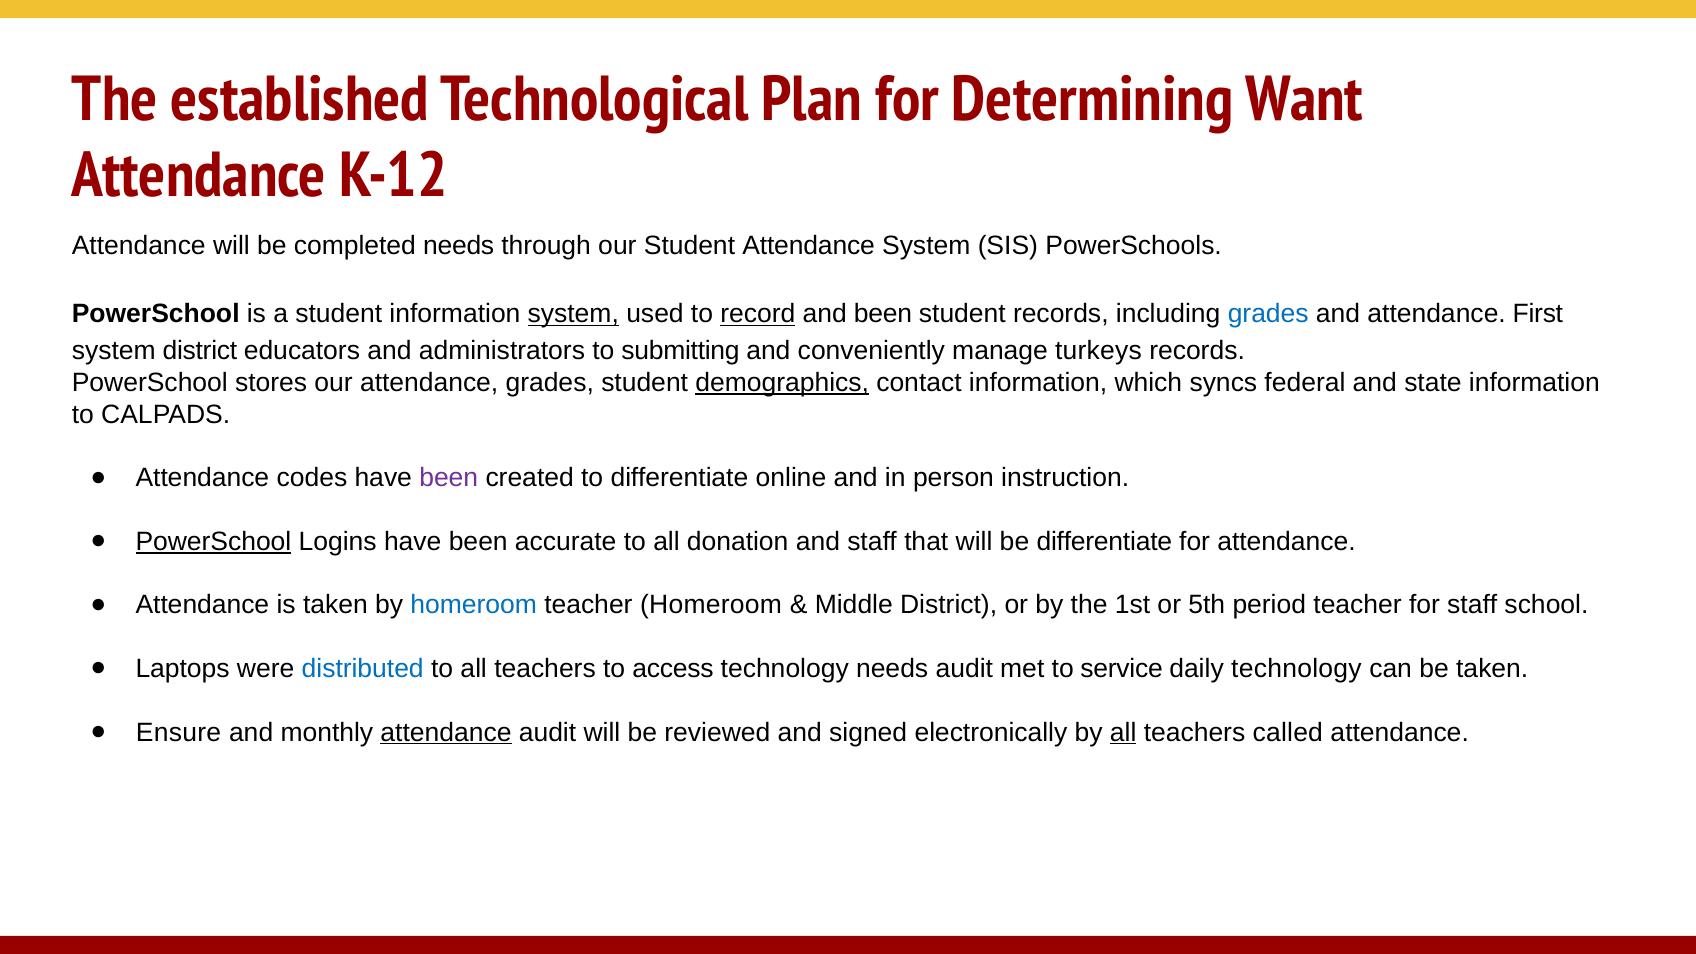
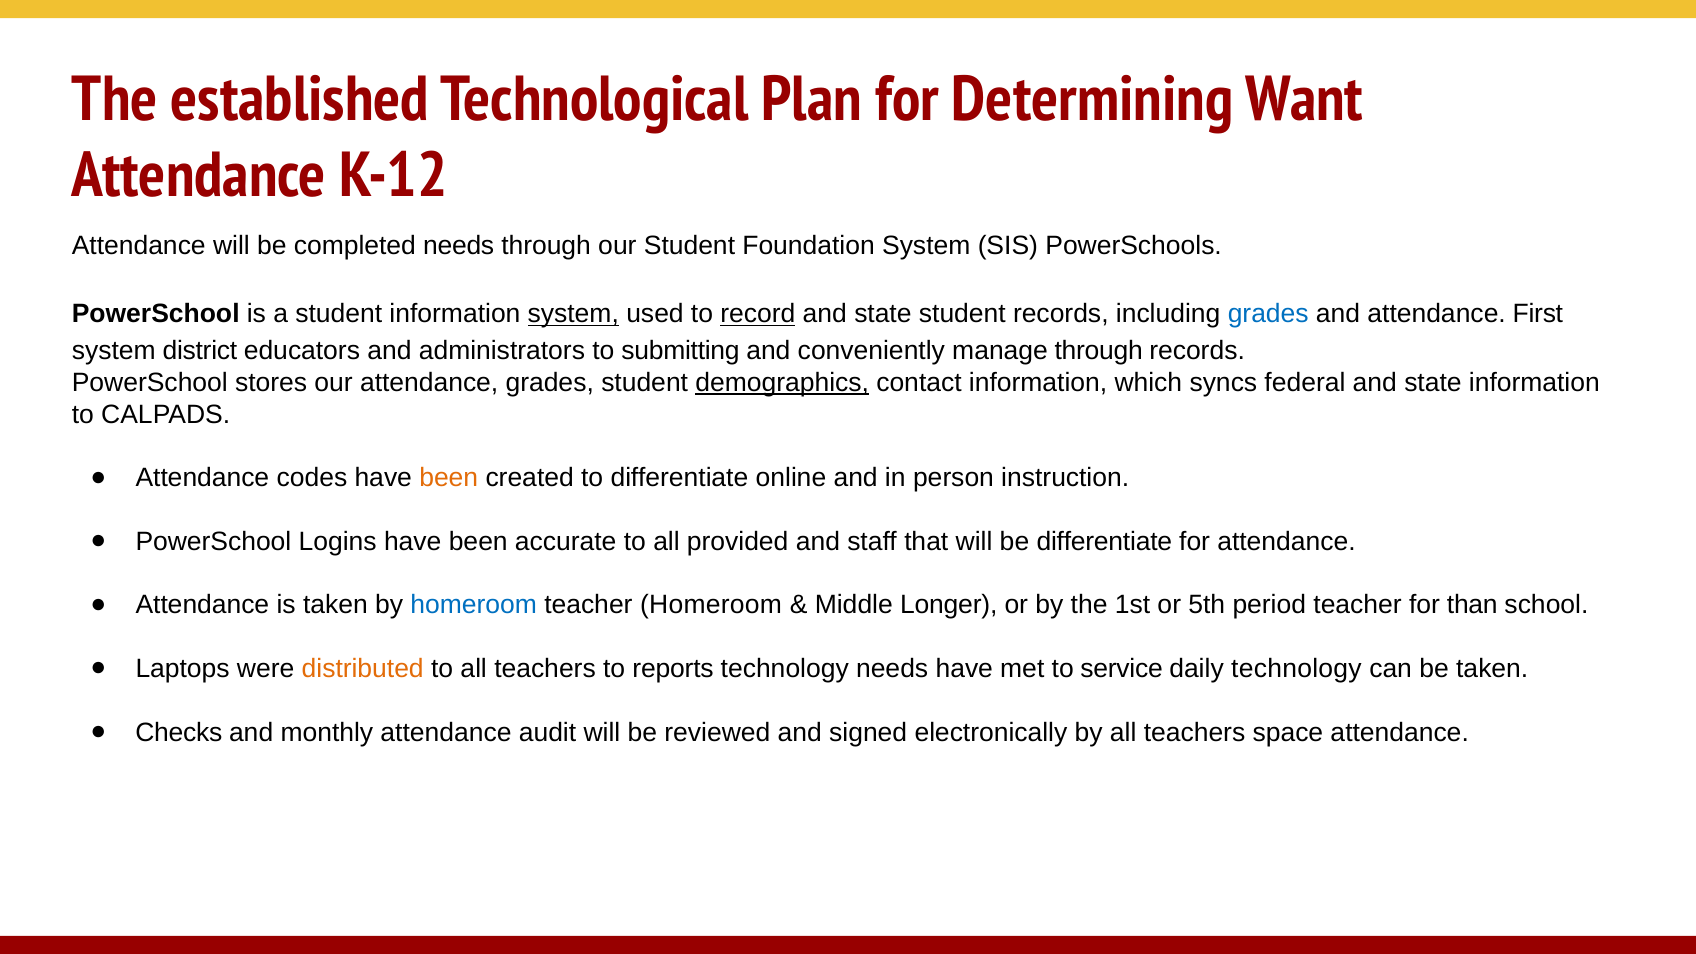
Student Attendance: Attendance -> Foundation (809, 246)
been: been -> state (883, 314)
manage turkeys: turkeys -> through (1099, 351)
been colour: purple -> orange (449, 478)
PowerSchool underline: present -> none (213, 541)
donation: donation -> provided (738, 541)
Middle District: District -> Longer (949, 605)
for staff: staff -> than (1472, 605)
distributed colour: blue -> orange (363, 669)
access: access -> reports (673, 669)
needs audit: audit -> have (964, 669)
Ensure: Ensure -> Checks (179, 732)
attendance underline: present -> none (446, 732)
all underline: present -> none (1123, 732)
called: called -> space (1288, 732)
